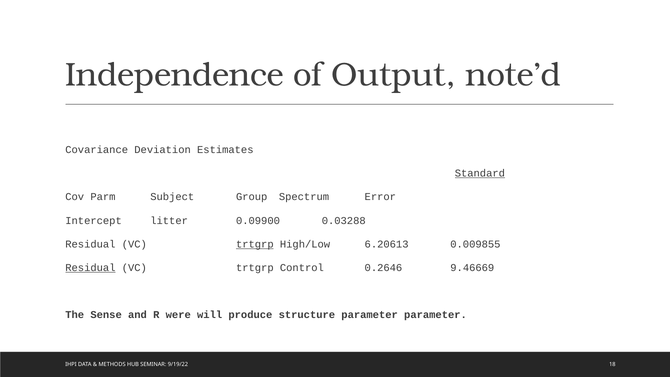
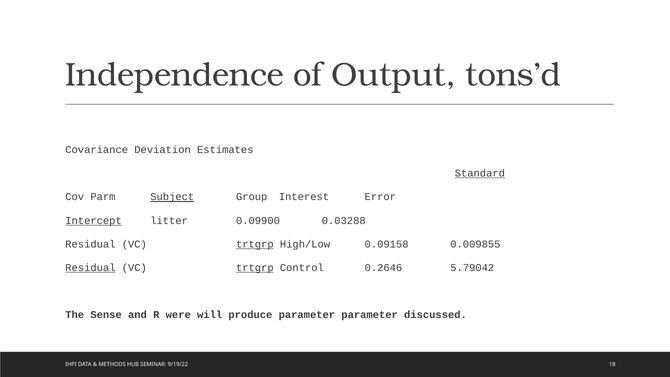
note’d: note’d -> tons’d (513, 75)
Subject underline: none -> present (172, 197)
Spectrum: Spectrum -> Interest (304, 197)
Intercept underline: none -> present (94, 221)
6.20613: 6.20613 -> 0.09158 (387, 244)
trtgrp underline: none -> present (255, 268)
9.46669: 9.46669 -> 5.79042 (472, 268)
produce structure: structure -> parameter (307, 315)
parameter parameter: parameter -> discussed (435, 315)
